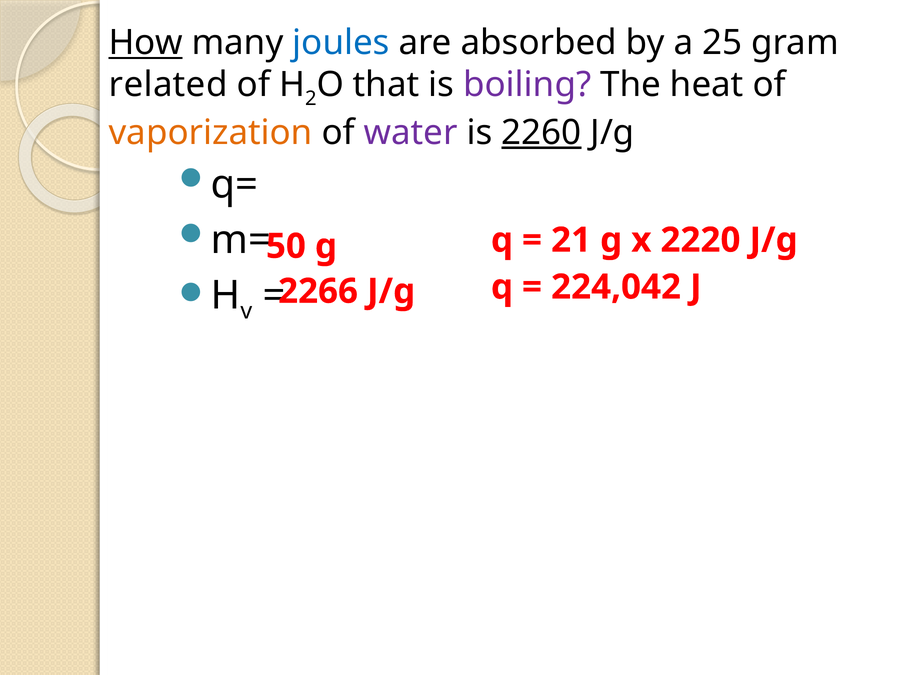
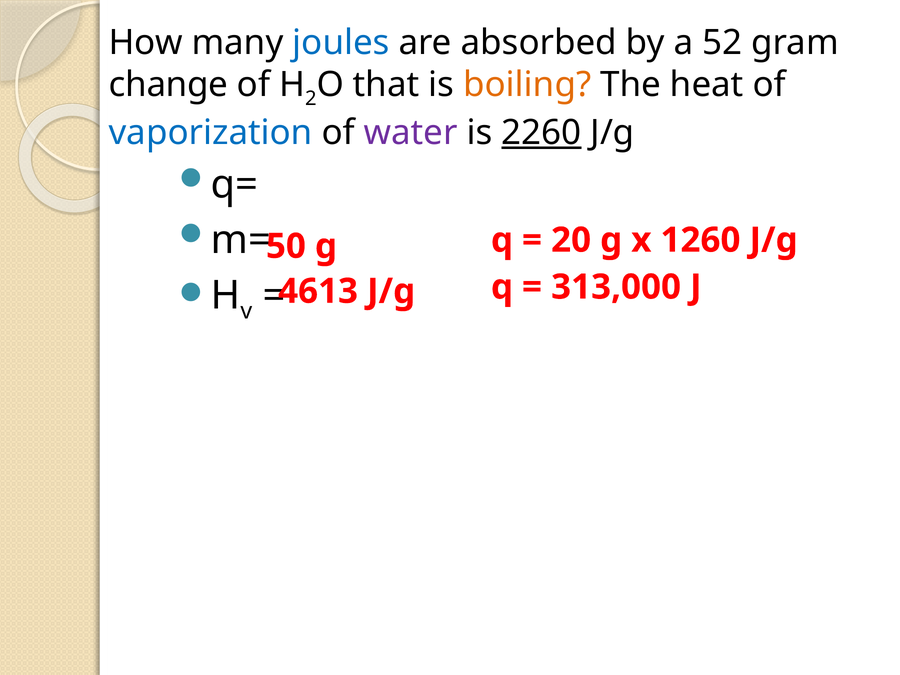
How underline: present -> none (146, 43)
25: 25 -> 52 (722, 43)
related: related -> change (168, 85)
boiling colour: purple -> orange (527, 85)
vaporization colour: orange -> blue (211, 133)
21: 21 -> 20 (571, 240)
2220: 2220 -> 1260 (700, 240)
224,042: 224,042 -> 313,000 (616, 287)
2266: 2266 -> 4613 (318, 291)
